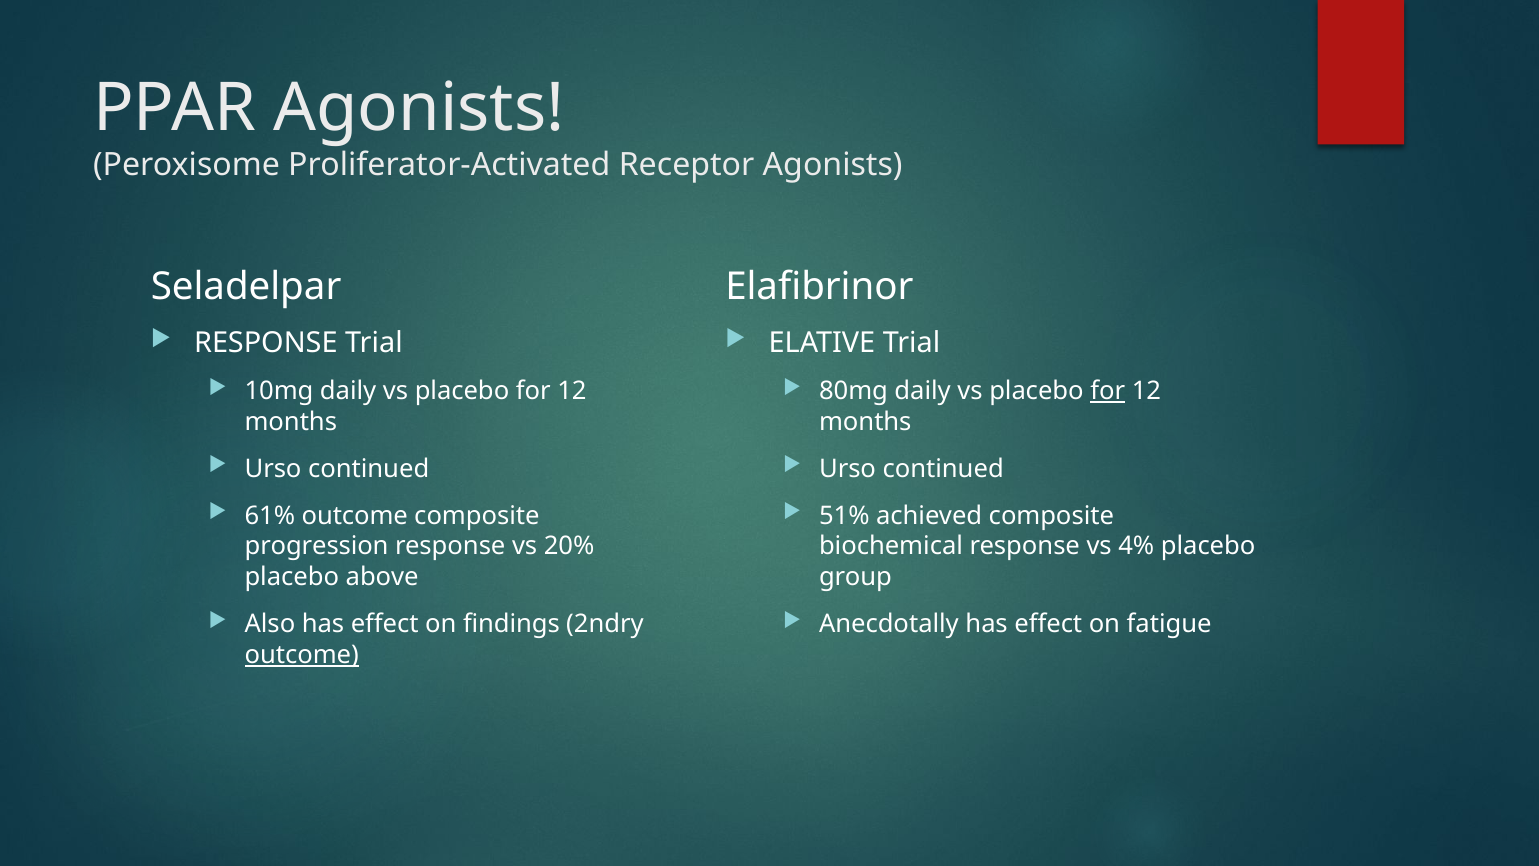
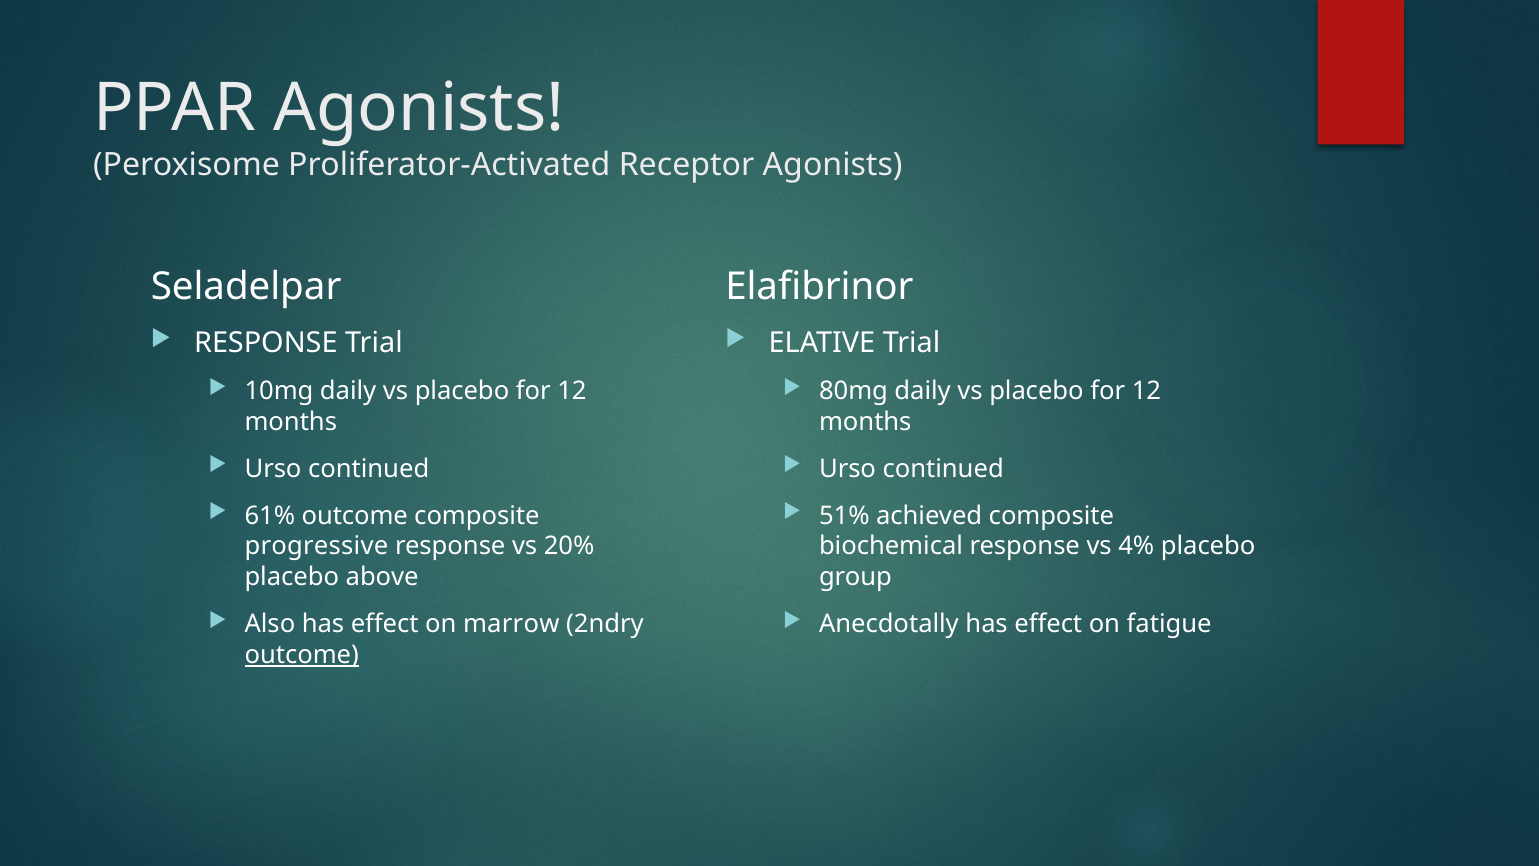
for underline: present -> none (1108, 391)
progression: progression -> progressive (316, 546)
findings: findings -> marrow (511, 624)
